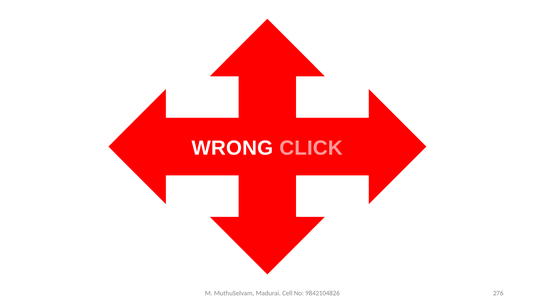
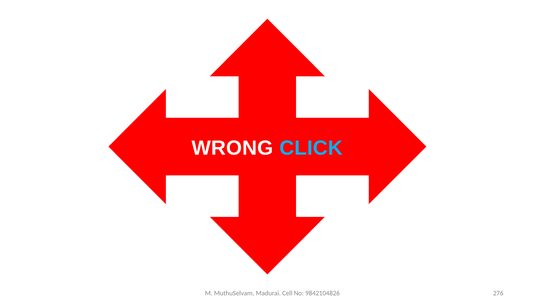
CLICK colour: pink -> light blue (311, 148)
